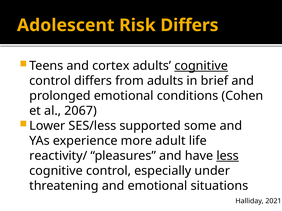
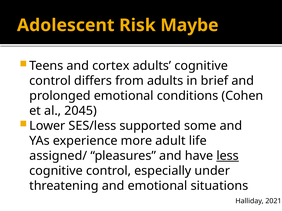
Risk Differs: Differs -> Maybe (189, 25)
cognitive underline: present -> none (201, 66)
2067: 2067 -> 2045 (81, 111)
reactivity/: reactivity/ -> assigned/ (58, 156)
